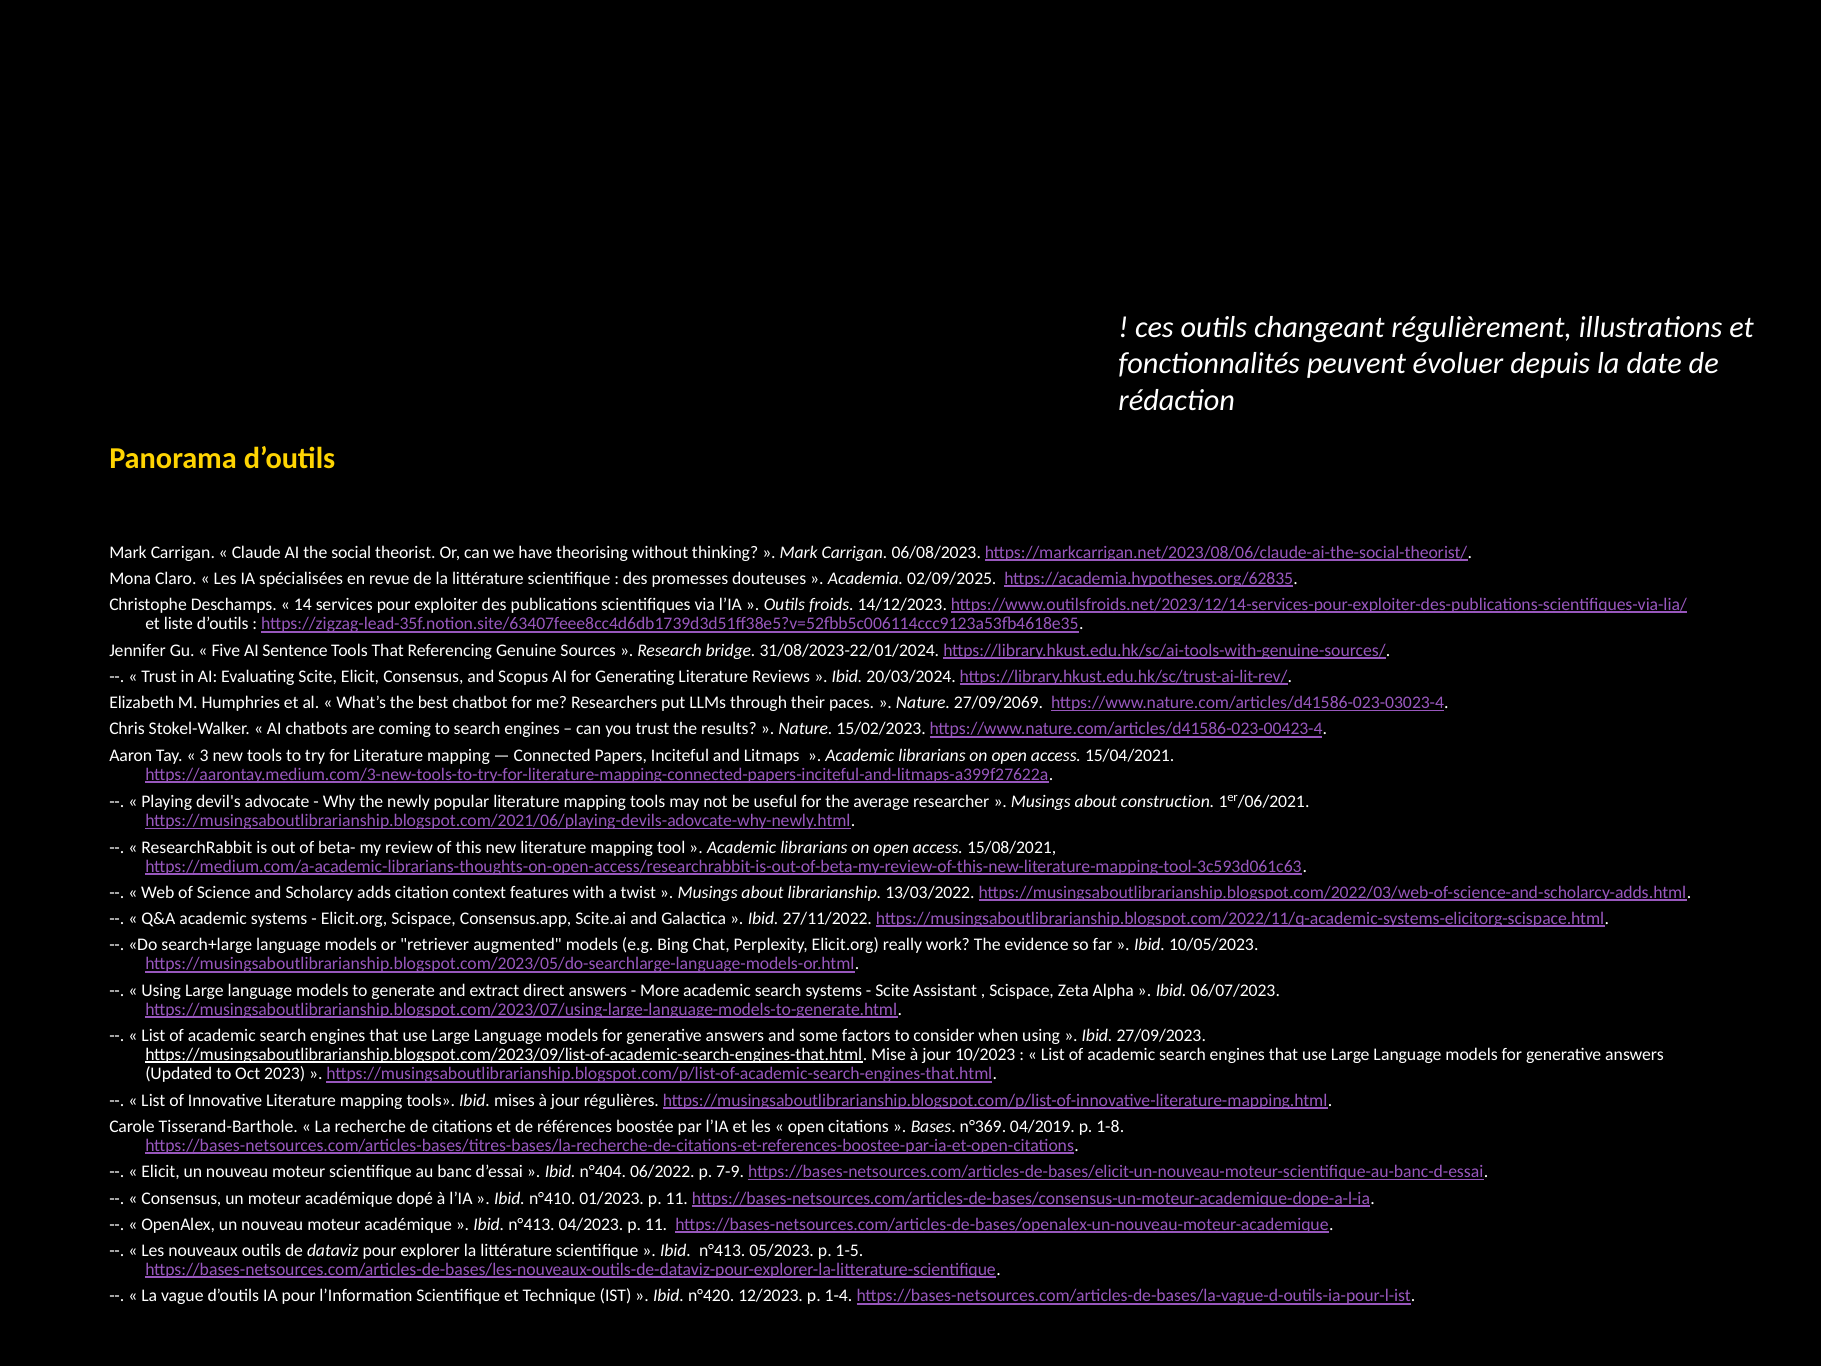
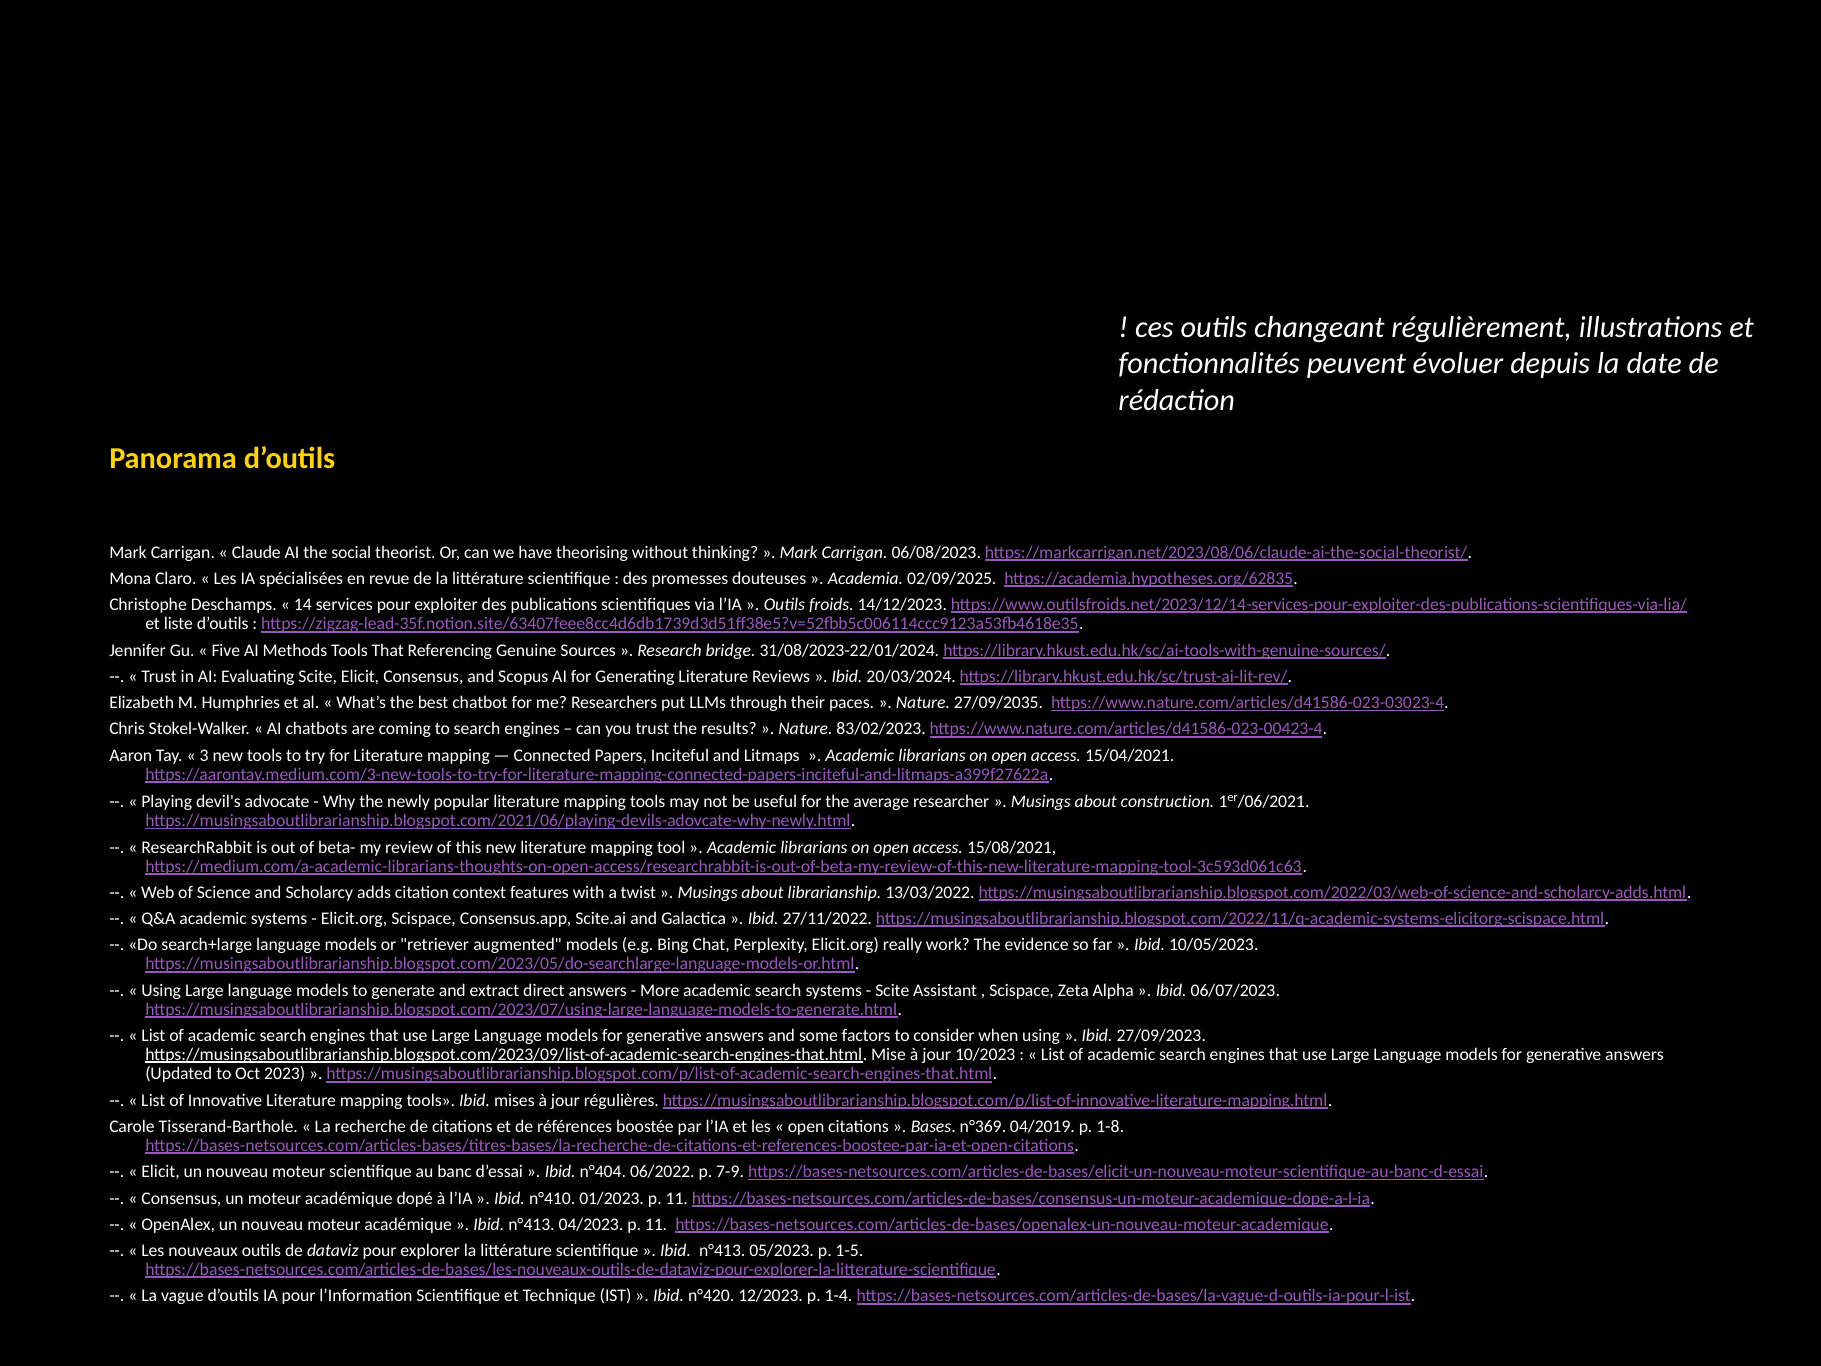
Sentence: Sentence -> Methods (295, 650)
27/09/2069: 27/09/2069 -> 27/09/2035 (999, 703)
15/02/2023: 15/02/2023 -> 83/02/2023 (881, 729)
